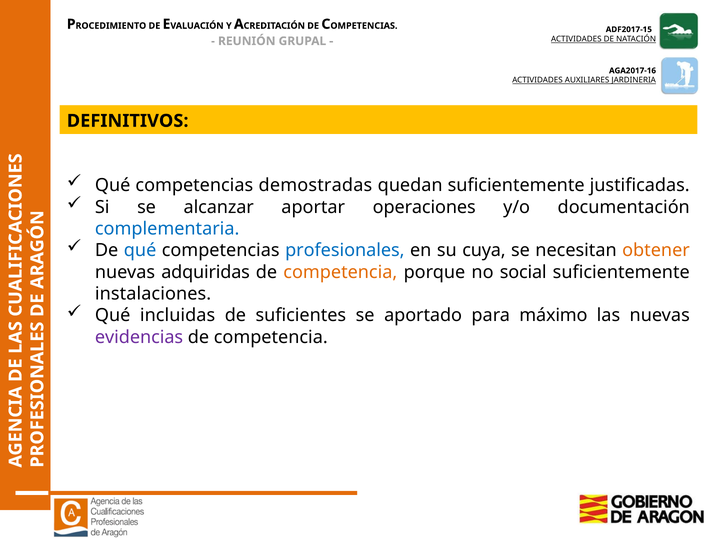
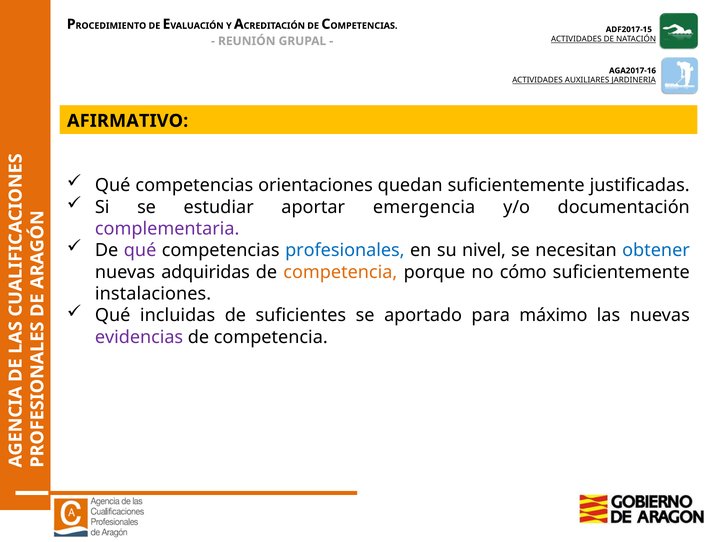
DEFINITIVOS: DEFINITIVOS -> AFIRMATIVO (128, 121)
demostradas: demostradas -> orientaciones (316, 186)
alcanzar: alcanzar -> estudiar (219, 207)
operaciones: operaciones -> emergencia (424, 207)
complementaria colour: blue -> purple (167, 229)
qué colour: blue -> purple (140, 251)
cuya: cuya -> nivel (484, 251)
obtener colour: orange -> blue (656, 251)
social: social -> cómo (523, 272)
